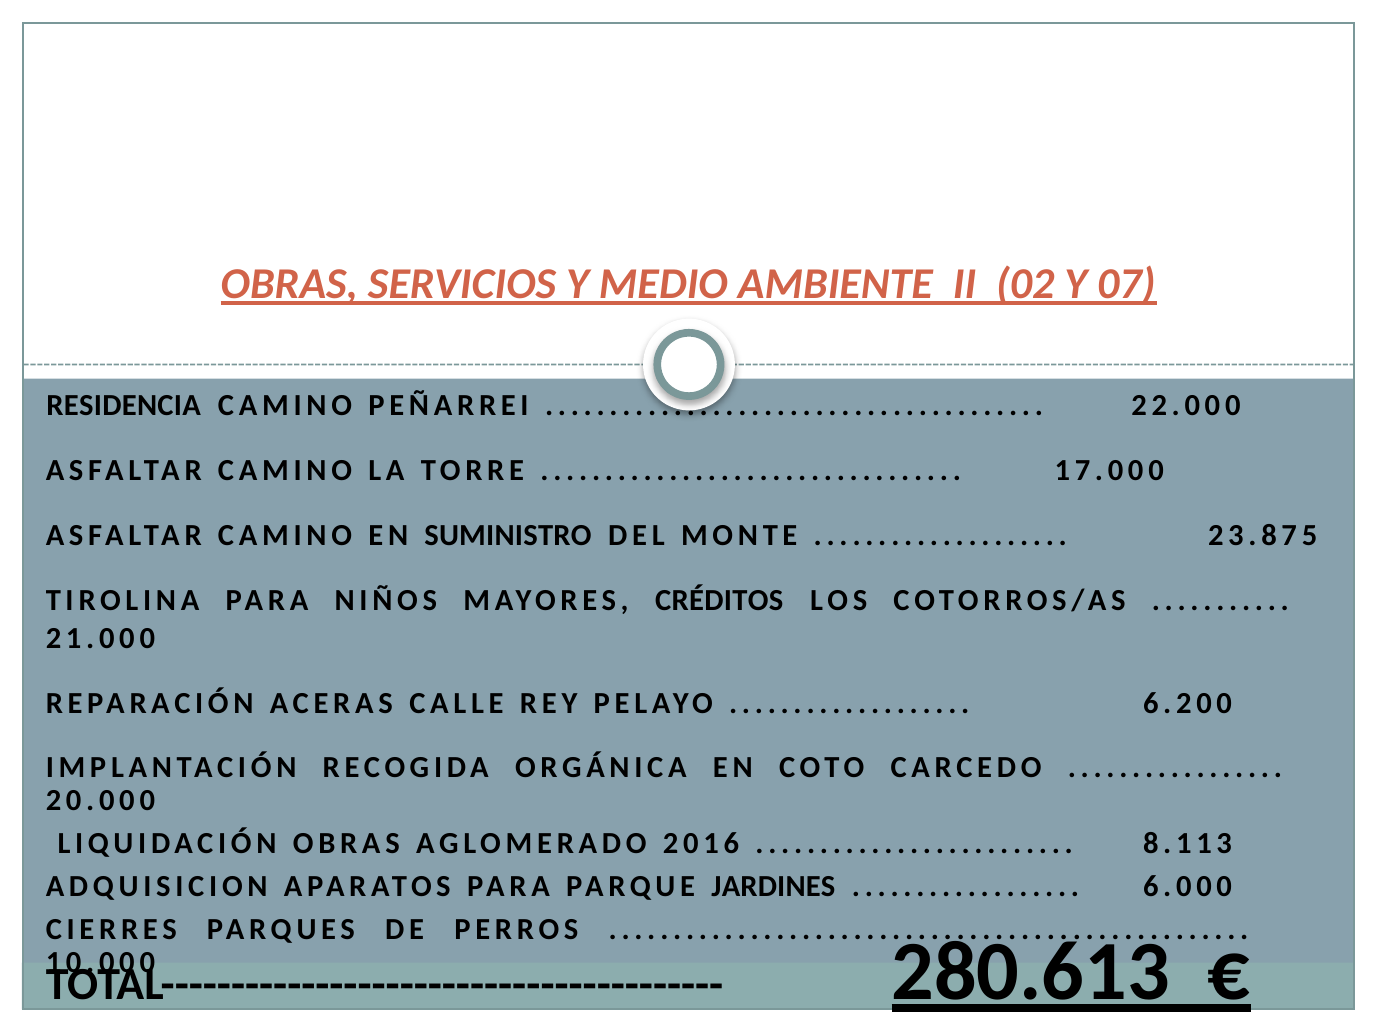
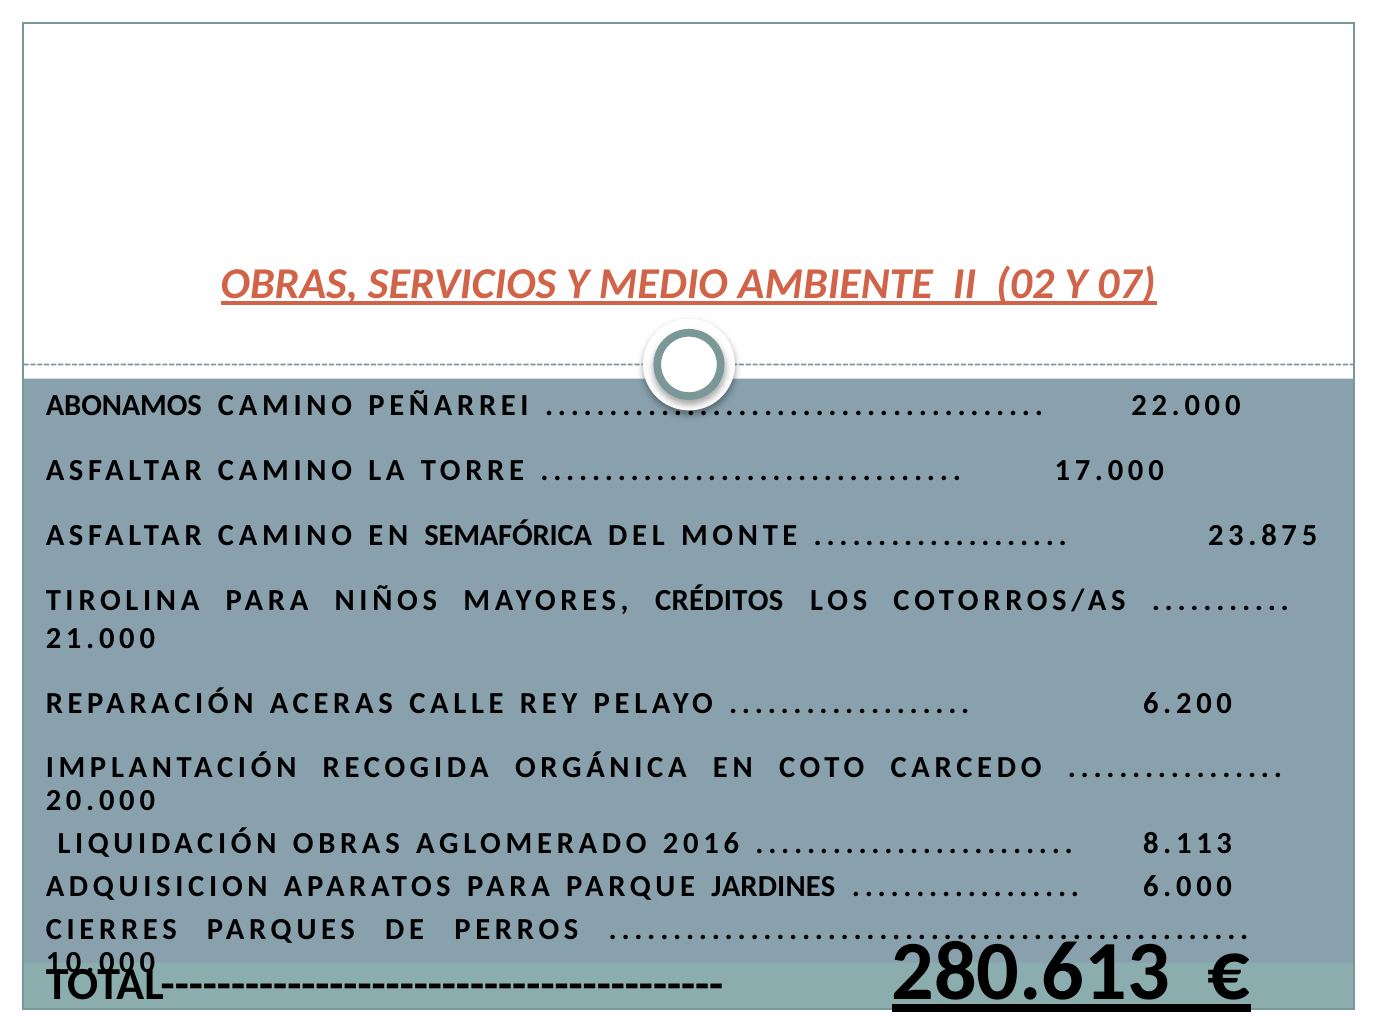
RESIDENCIA: RESIDENCIA -> ABONAMOS (124, 405)
SUMINISTRO: SUMINISTRO -> SEMAFÓRICA (508, 536)
